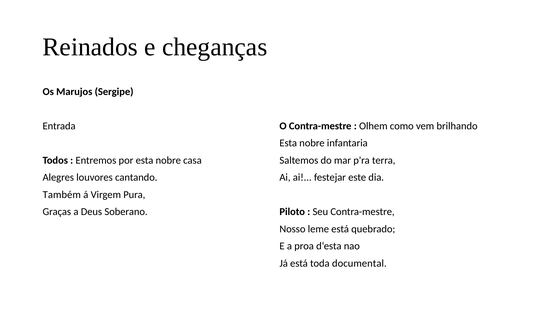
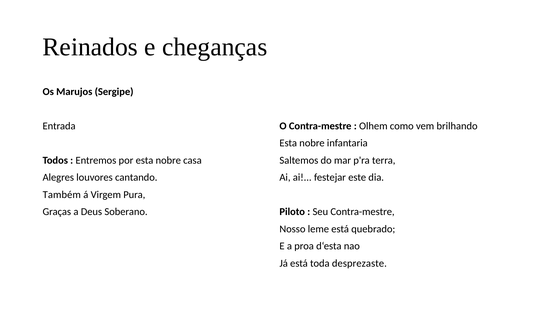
documental: documental -> desprezaste (359, 263)
